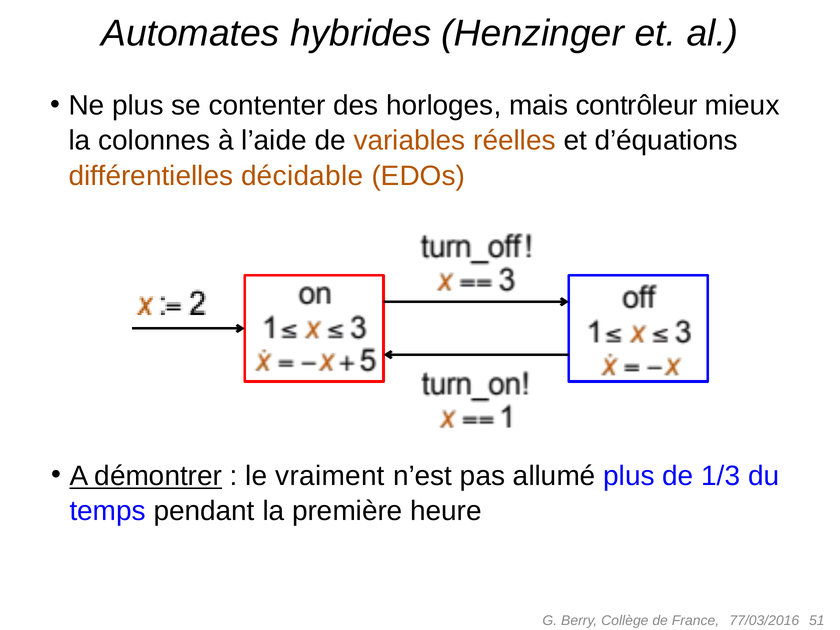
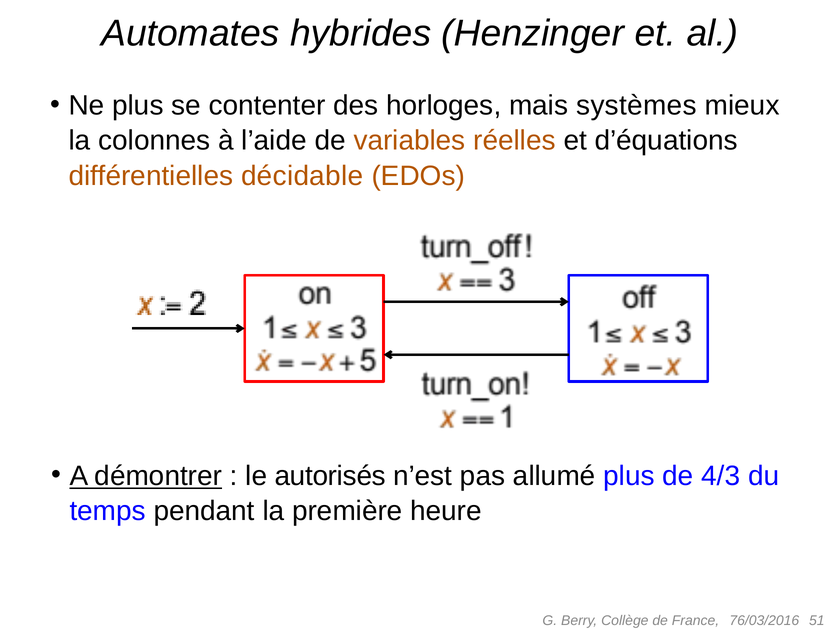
contrôleur: contrôleur -> systèmes (636, 105)
vraiment: vraiment -> autorisés (330, 476)
1/3: 1/3 -> 4/3 (721, 476)
77/03/2016: 77/03/2016 -> 76/03/2016 (764, 621)
